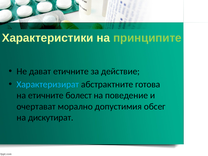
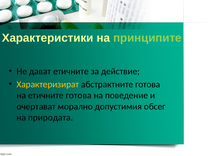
Характеризират colour: light blue -> yellow (48, 84)
етичните болест: болест -> готова (79, 95)
дискутират: дискутират -> природата (51, 118)
